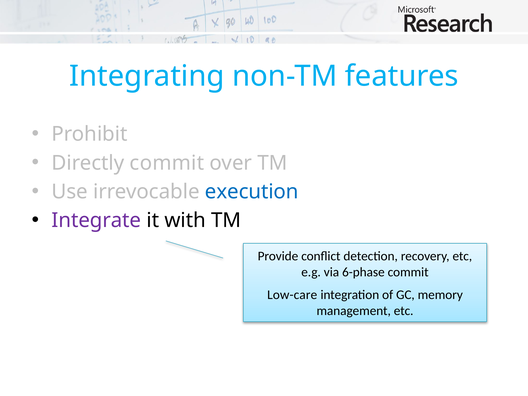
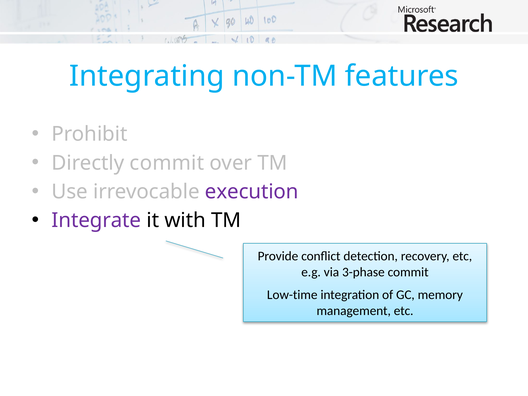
execution colour: blue -> purple (252, 192)
6-phase: 6-phase -> 3-phase (363, 272)
Low-care: Low-care -> Low-time (292, 295)
